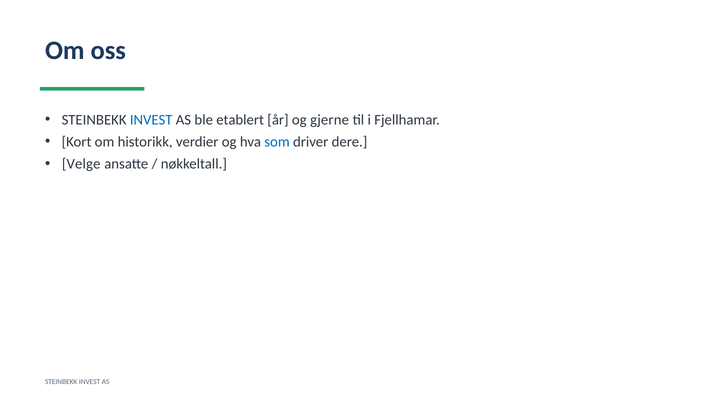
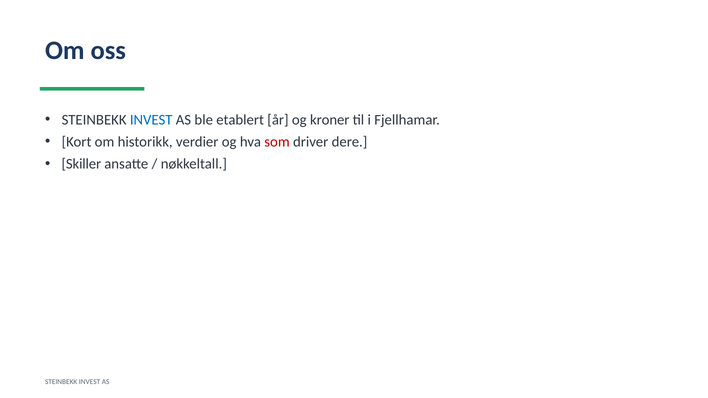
gjerne: gjerne -> kroner (330, 120)
som colour: blue -> red (277, 142)
Velge: Velge -> Skiller (81, 164)
